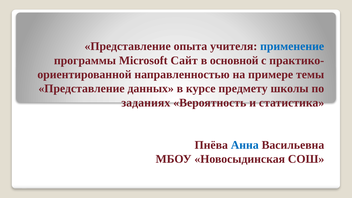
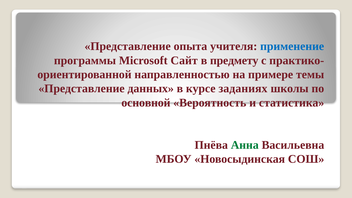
основной: основной -> предмету (234, 60)
предмету: предмету -> заданиях (243, 89)
заданиях: заданиях -> основной (146, 103)
Анна colour: blue -> green (245, 145)
